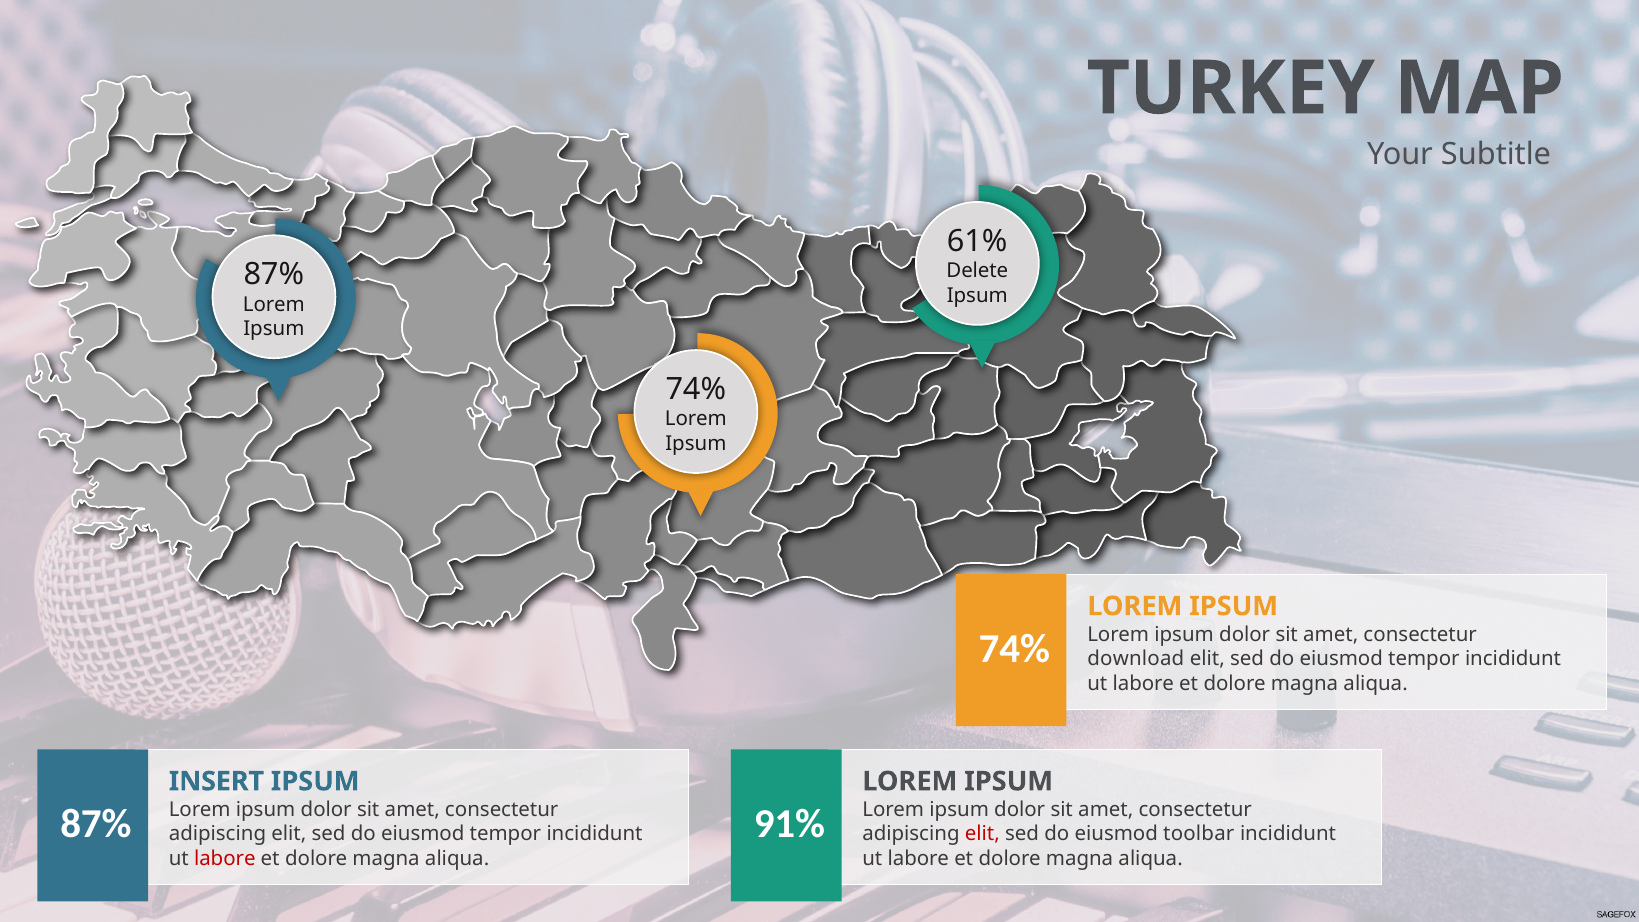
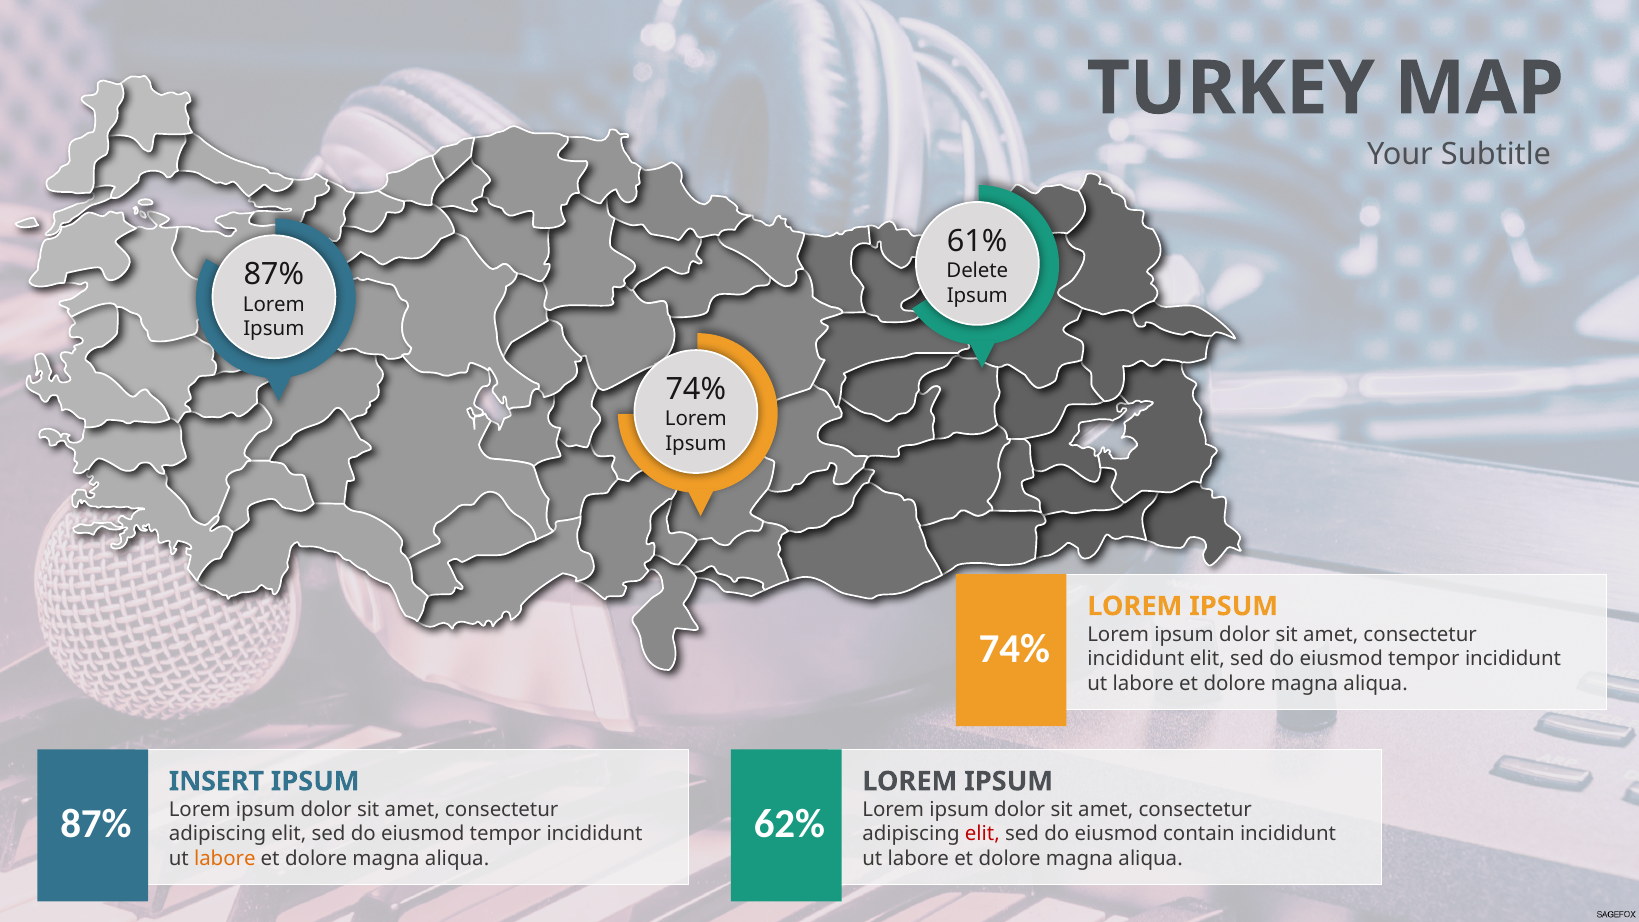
download: download -> incididunt (1136, 659)
91%: 91% -> 62% (789, 824)
toolbar: toolbar -> contain (1199, 834)
labore colour: red -> orange (225, 859)
